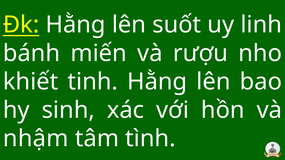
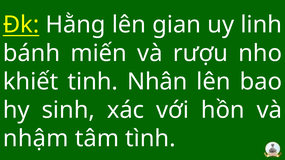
suốt: suốt -> gian (177, 25)
tinh Hằng: Hằng -> Nhân (157, 82)
